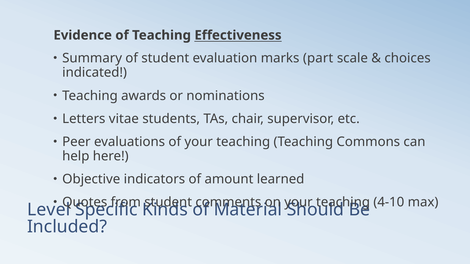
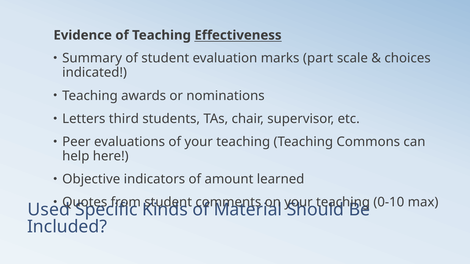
vitae: vitae -> third (124, 119)
4-10: 4-10 -> 0-10 (389, 203)
Level: Level -> Used (49, 210)
